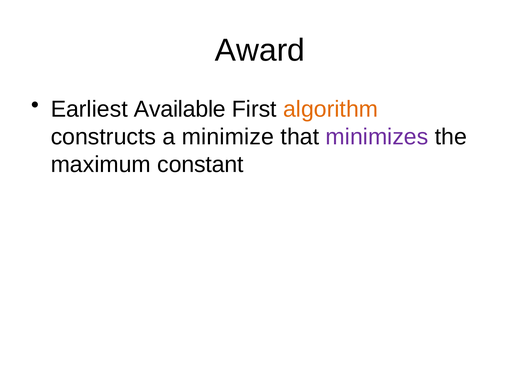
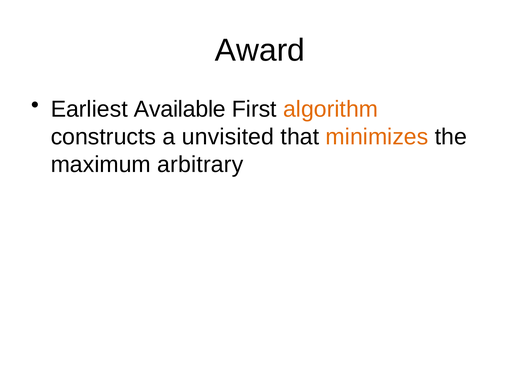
minimize: minimize -> unvisited (228, 137)
minimizes colour: purple -> orange (377, 137)
constant: constant -> arbitrary (200, 165)
